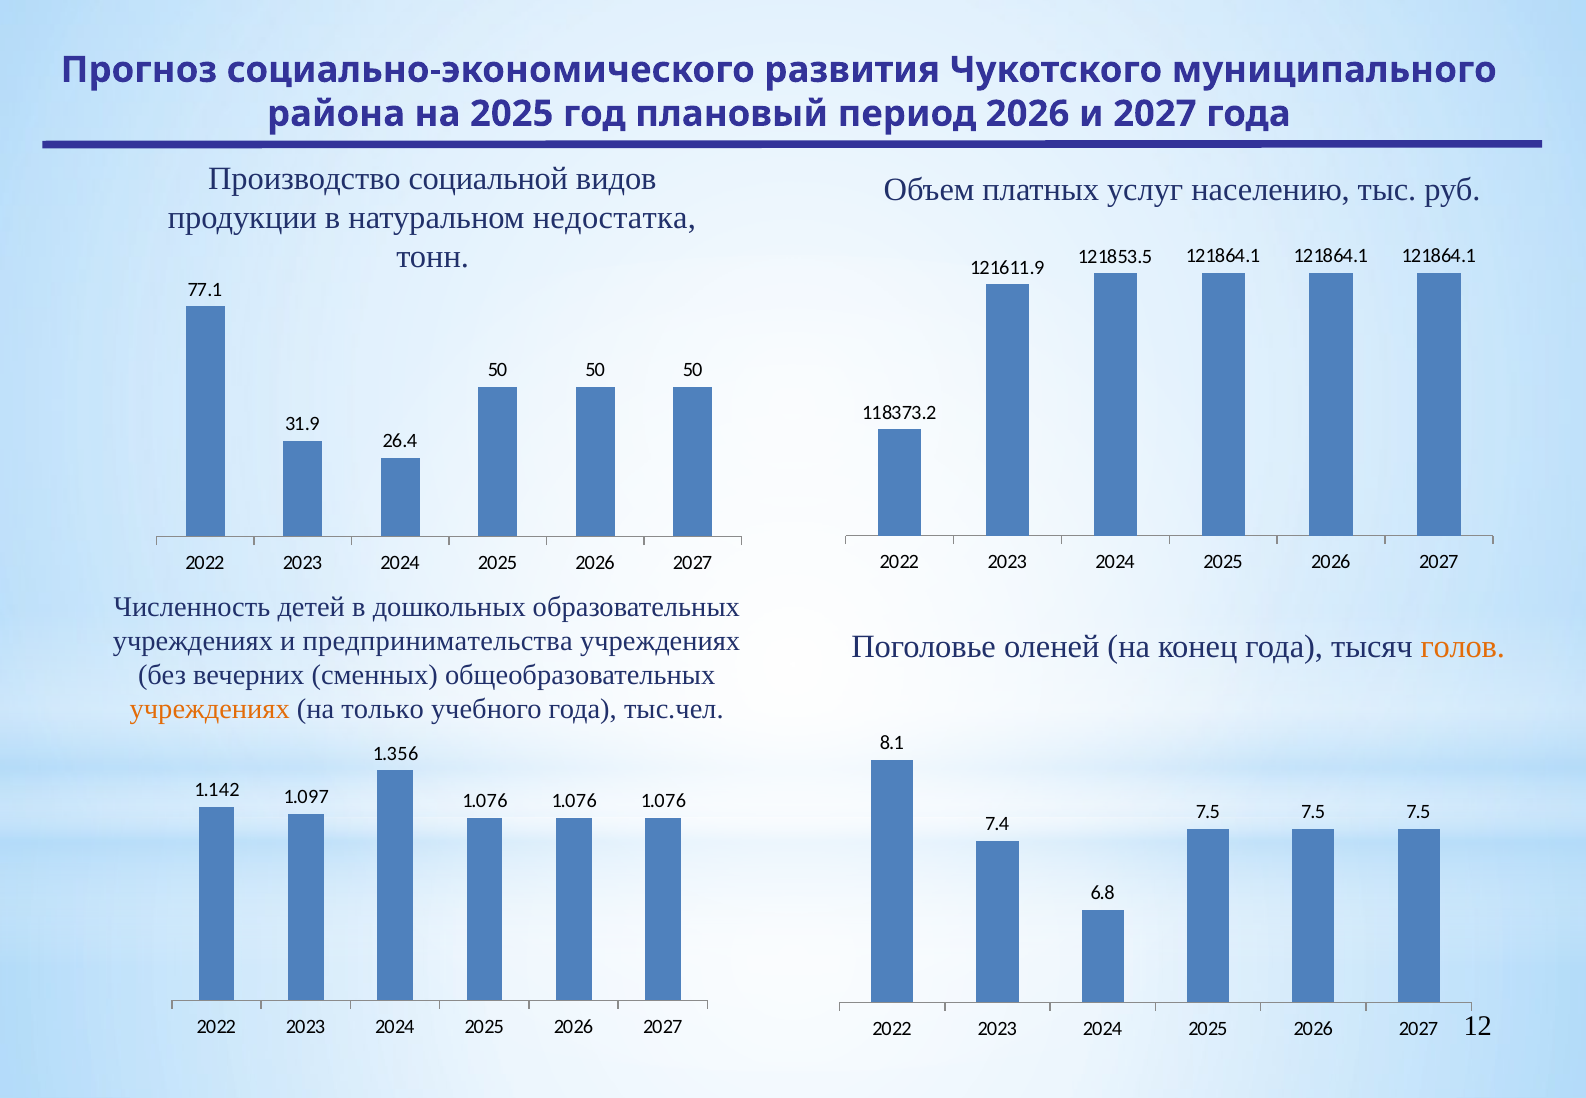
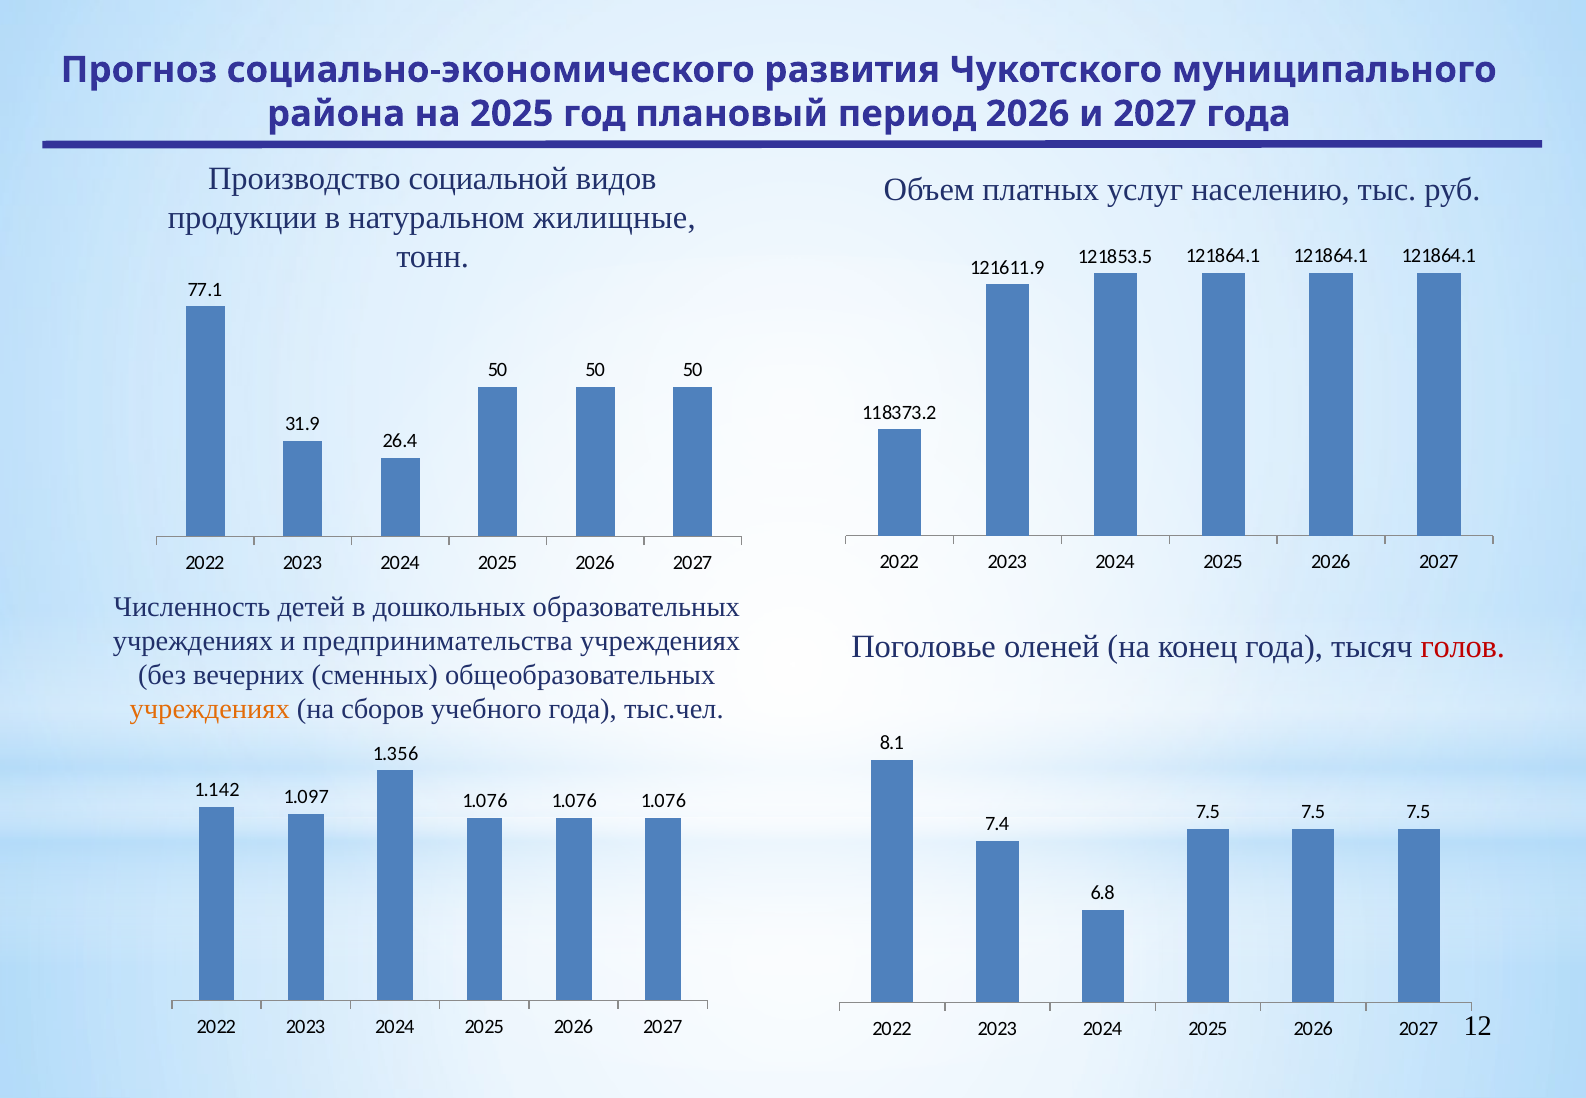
недостатка: недостатка -> жилищные (614, 218)
голов colour: orange -> red (1463, 647)
только: только -> сборов (383, 709)
